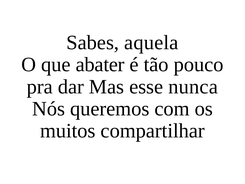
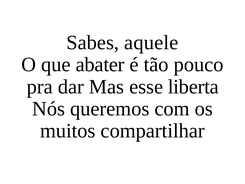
aquela: aquela -> aquele (151, 42)
nunca: nunca -> liberta (193, 87)
